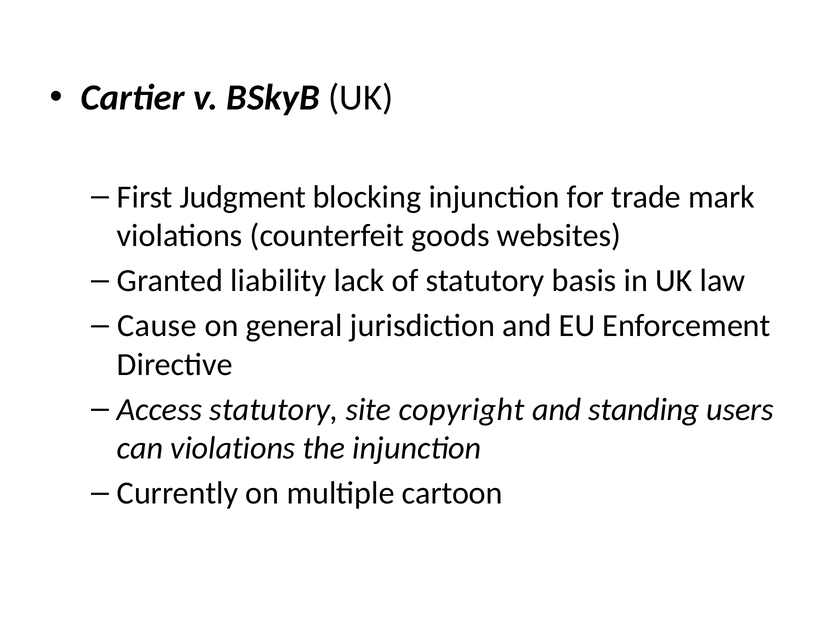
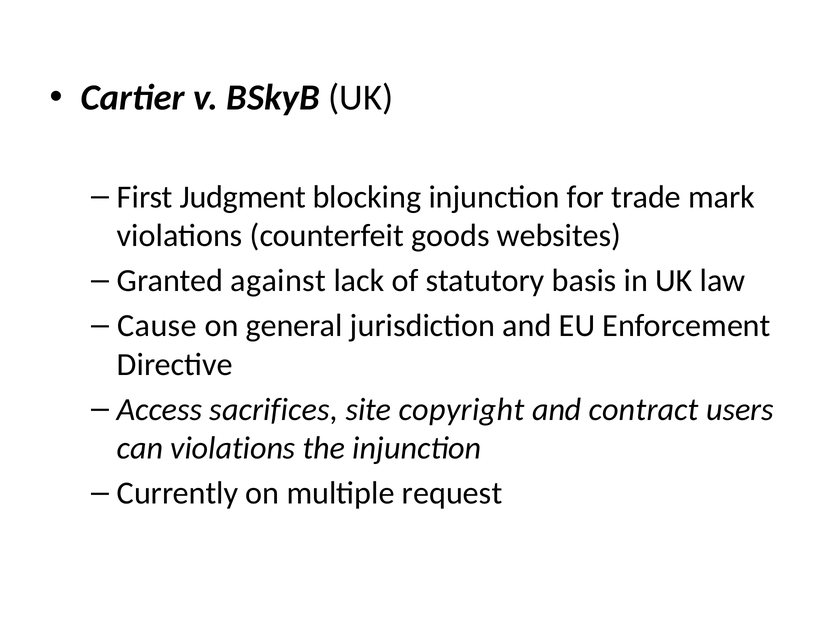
liability: liability -> against (278, 281)
Access statutory: statutory -> sacrifices (274, 410)
standing: standing -> contract (644, 410)
cartoon: cartoon -> request (452, 493)
